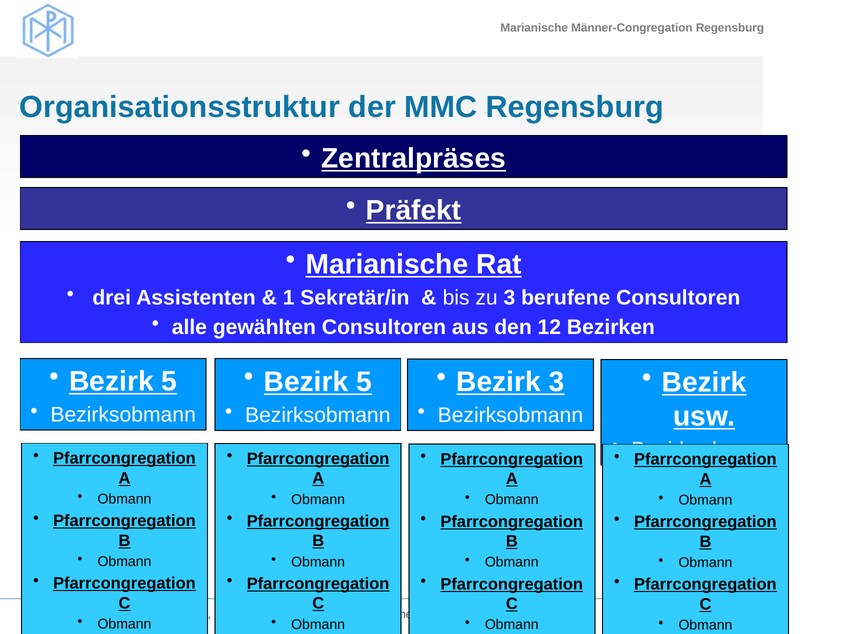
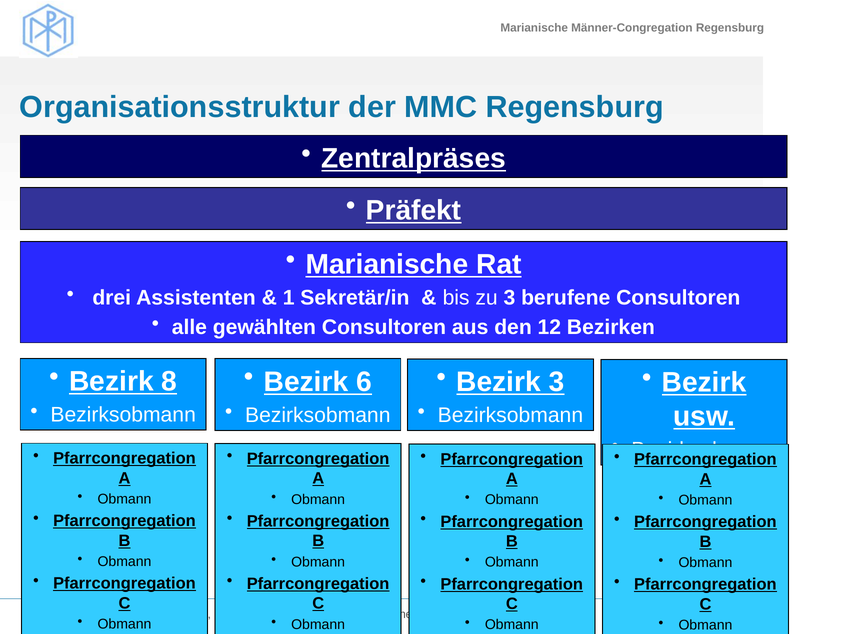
5: 5 -> 8 (169, 381)
5: 5 -> 6 (364, 382)
